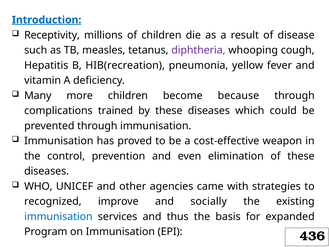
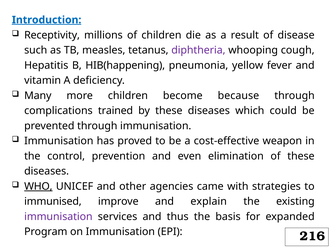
HIB(recreation: HIB(recreation -> HIB(happening (125, 65)
WHO underline: none -> present (38, 186)
recognized: recognized -> immunised (53, 201)
socially: socially -> explain (209, 201)
immunisation colour: blue -> purple (58, 216)
436: 436 -> 216 (312, 236)
